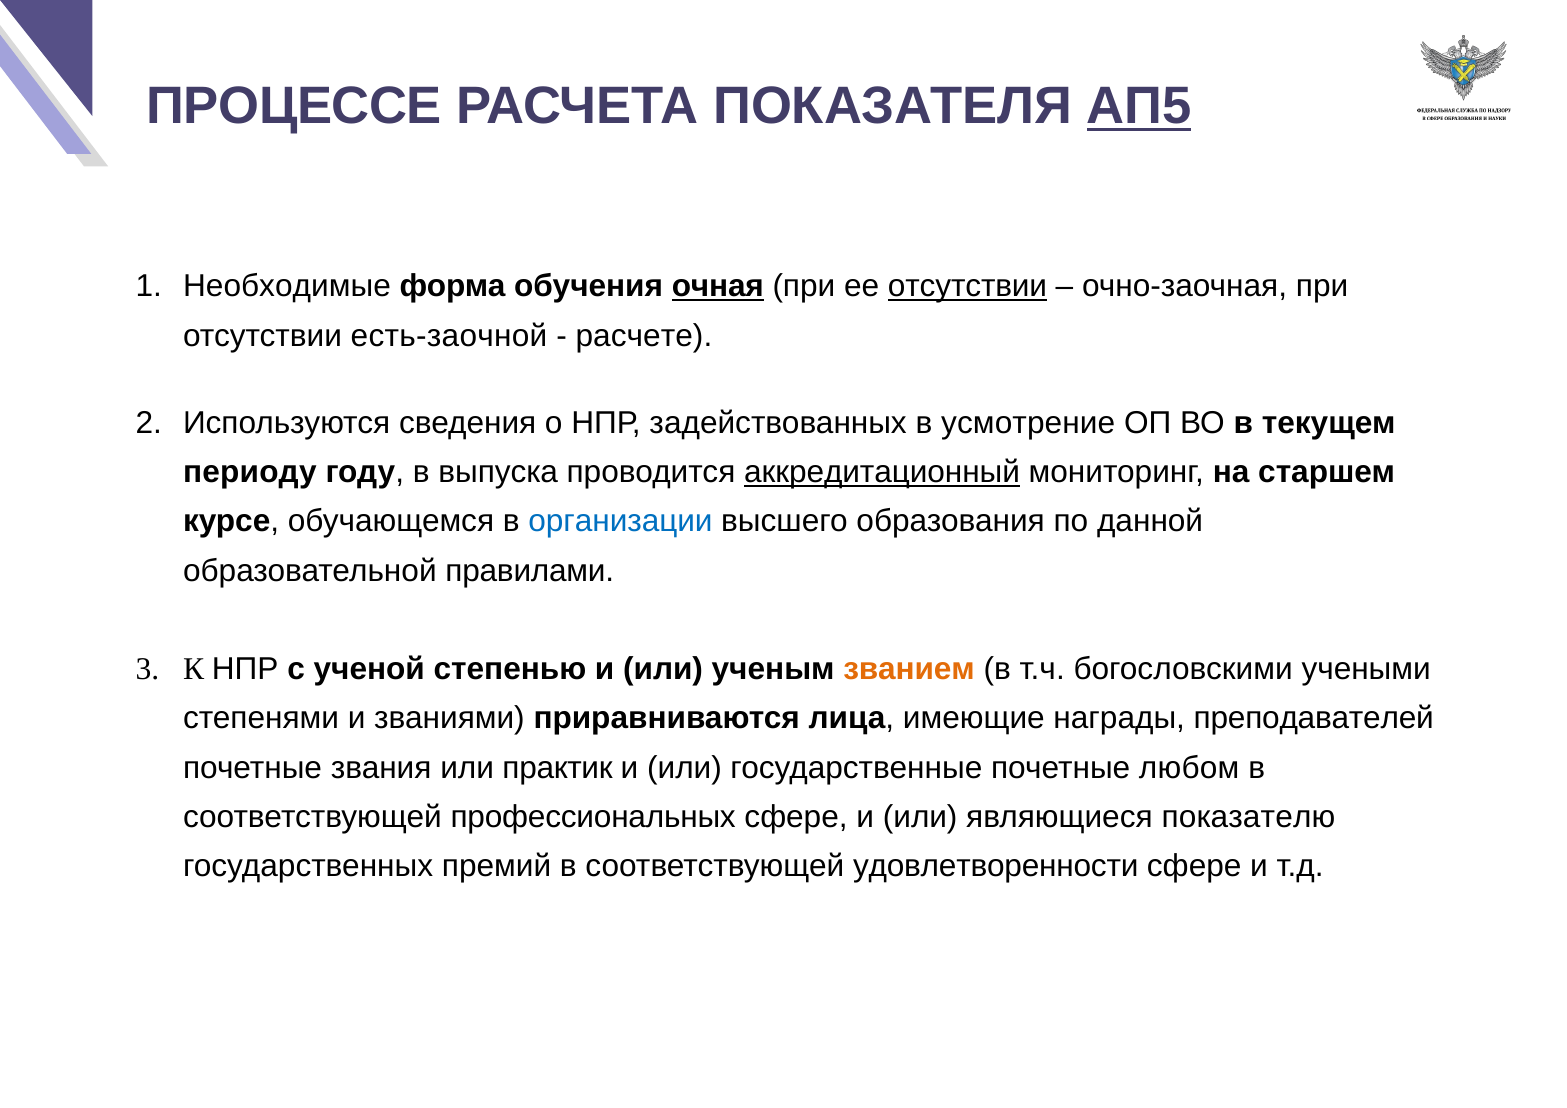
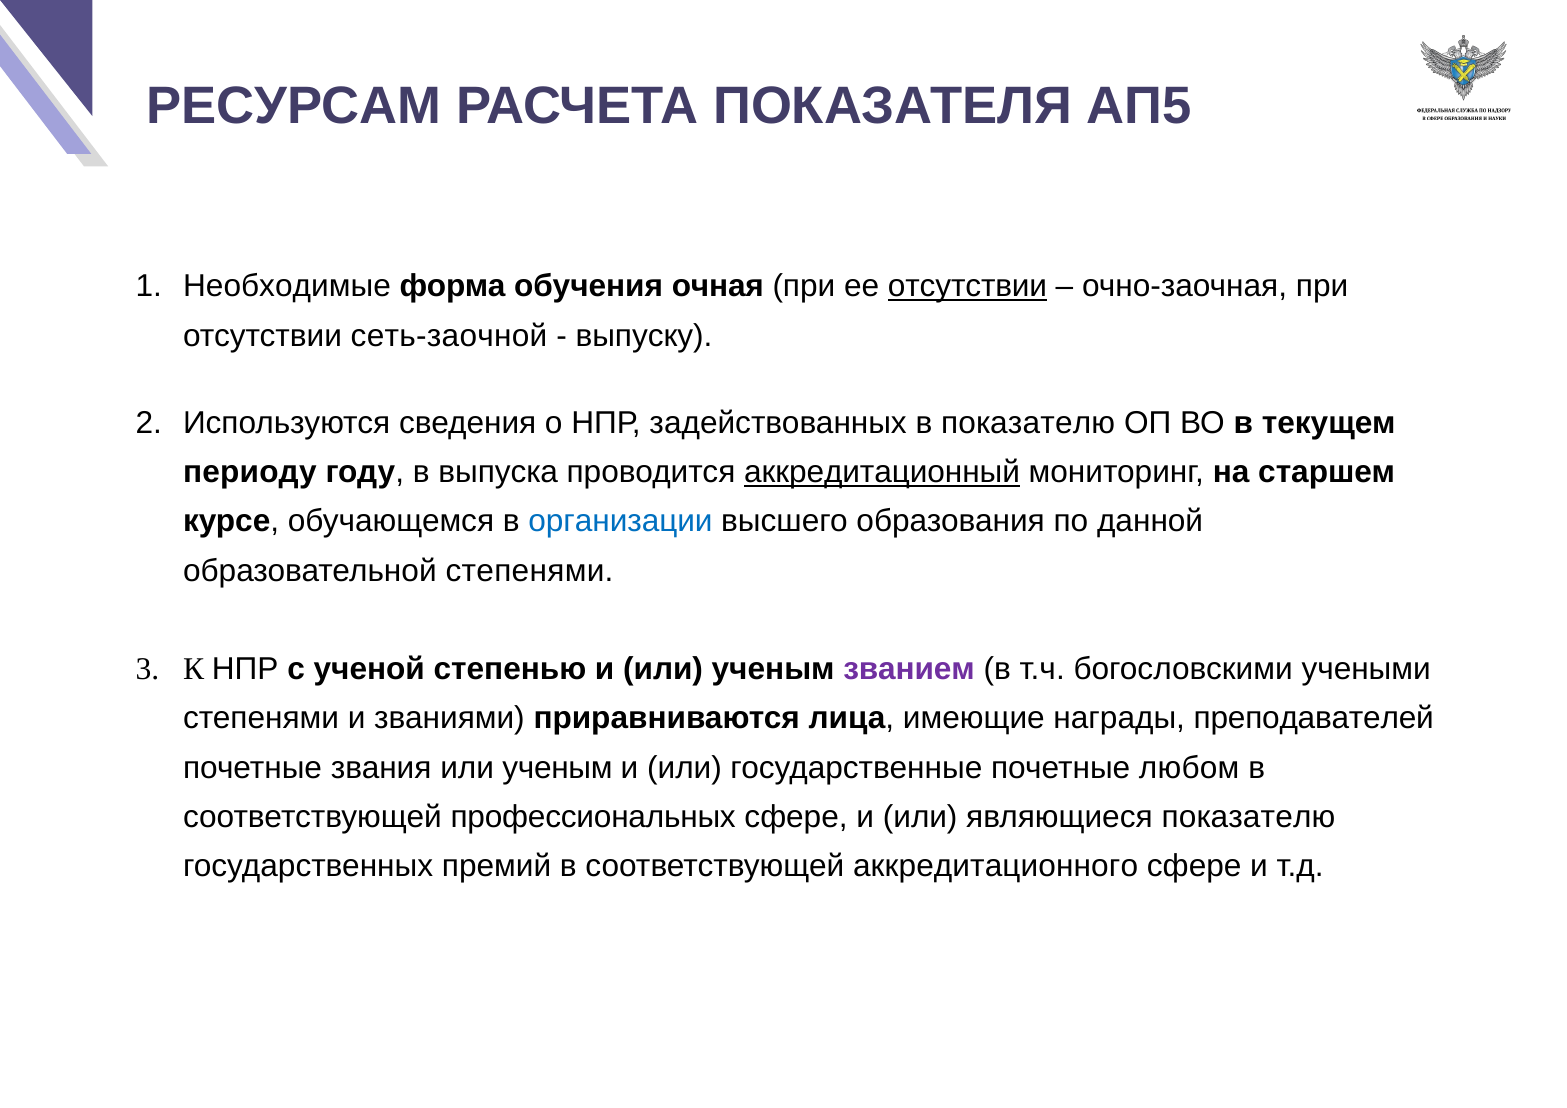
ПРОЦЕССЕ: ПРОЦЕССЕ -> РЕСУРСАМ (294, 107)
АП5 underline: present -> none (1139, 107)
очная underline: present -> none (718, 287)
есть-заочной: есть-заочной -> сеть-заочной (449, 336)
расчете: расчете -> выпуску (644, 336)
в усмотрение: усмотрение -> показателю (1028, 423)
образовательной правилами: правилами -> степенями (530, 571)
званием colour: orange -> purple (909, 669)
звания или практик: практик -> ученым (558, 768)
удовлетворенности: удовлетворенности -> аккредитационного (996, 866)
